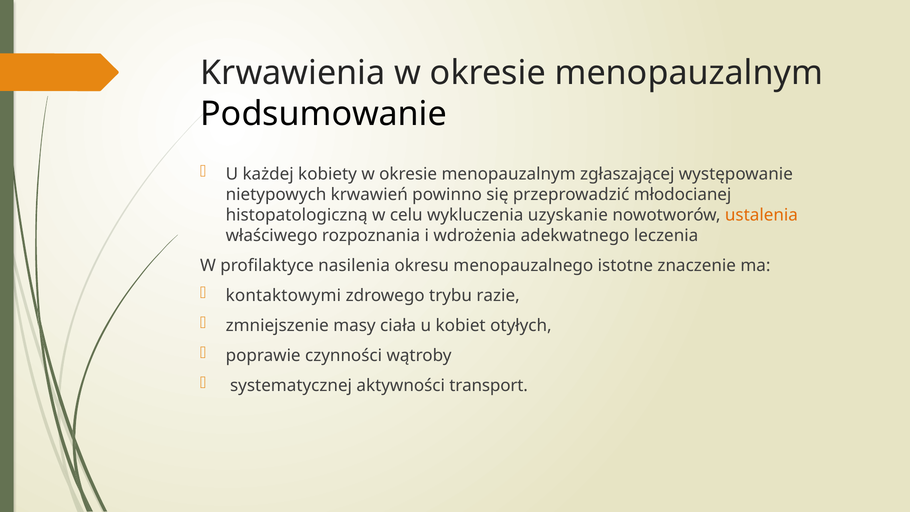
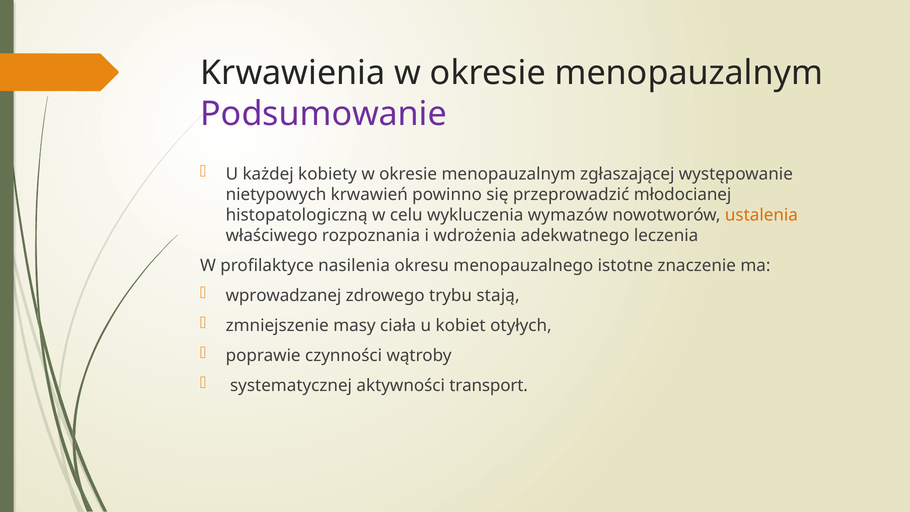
Podsumowanie colour: black -> purple (324, 114)
uzyskanie: uzyskanie -> wymazów (568, 215)
kontaktowymi: kontaktowymi -> wprowadzanej (283, 295)
razie: razie -> stają (498, 295)
